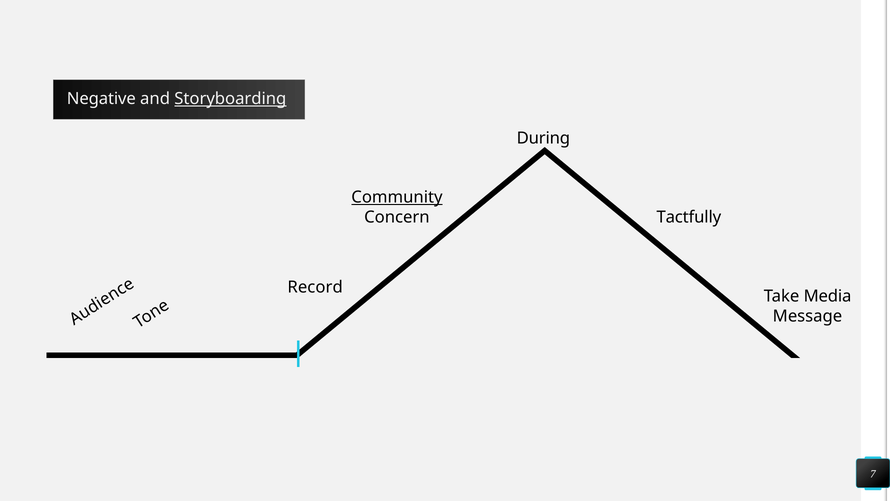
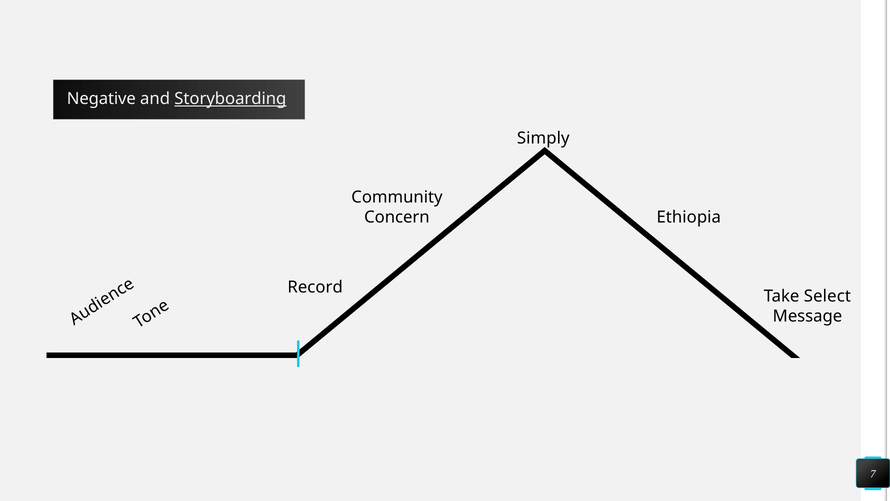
During: During -> Simply (543, 138)
Community underline: present -> none (397, 197)
Tactfully: Tactfully -> Ethiopia (689, 217)
Media: Media -> Select (827, 296)
